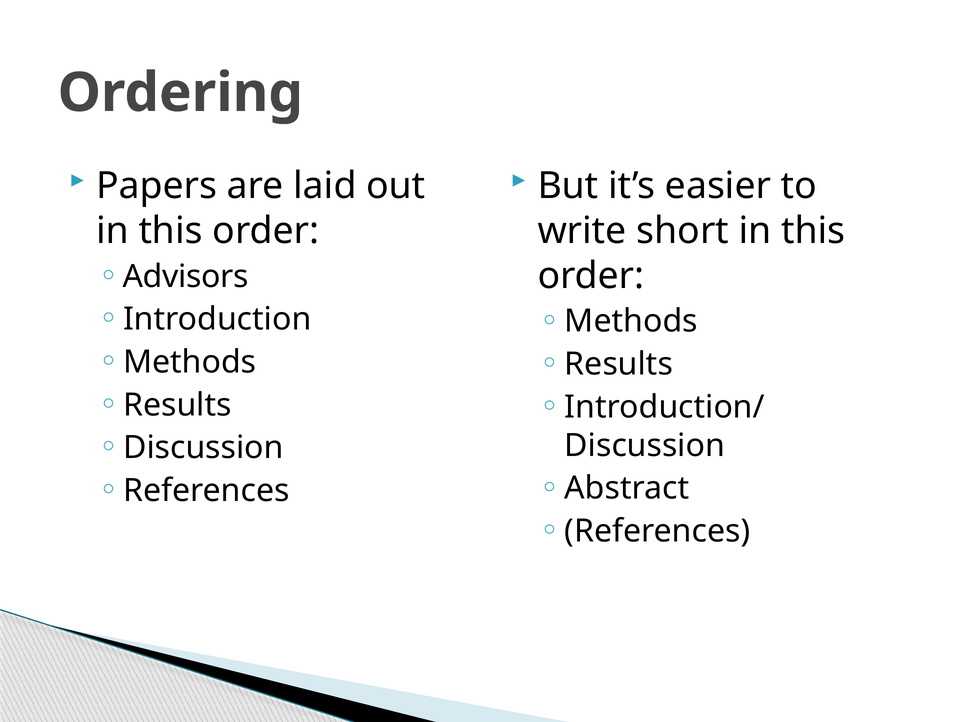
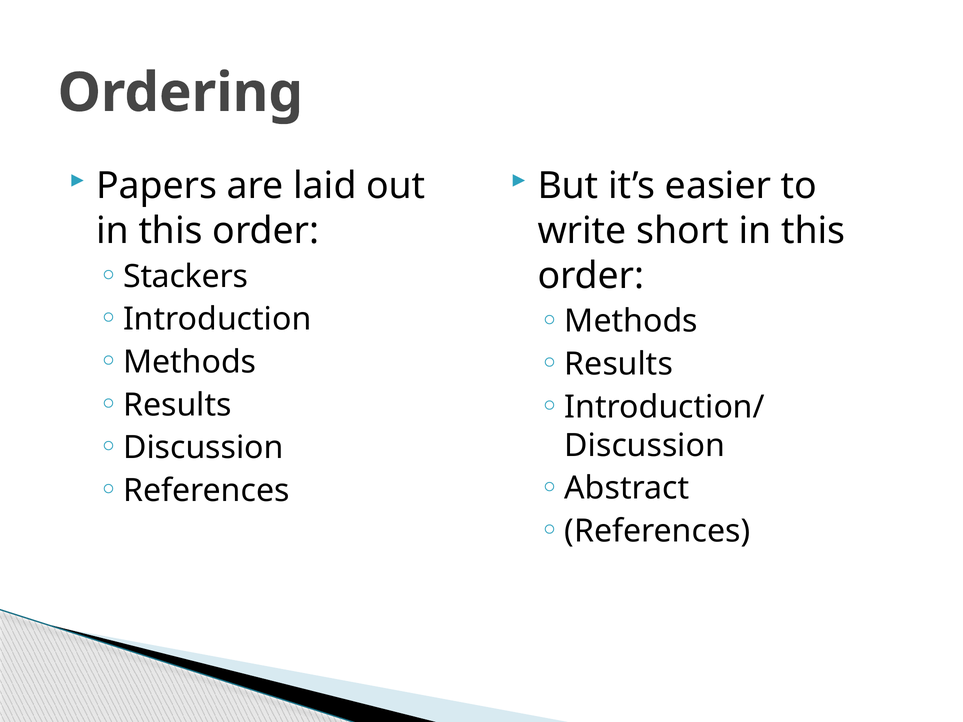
Advisors: Advisors -> Stackers (186, 277)
